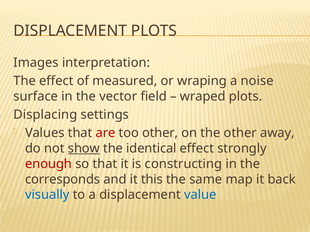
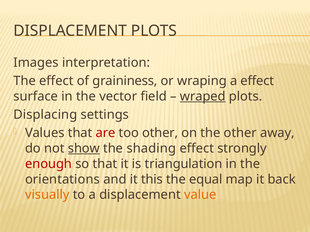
measured: measured -> graininess (125, 81)
a noise: noise -> effect (257, 81)
wraped underline: none -> present (203, 97)
identical: identical -> shading (151, 149)
constructing: constructing -> triangulation (184, 164)
corresponds: corresponds -> orientations (62, 180)
same: same -> equal (206, 180)
visually colour: blue -> orange (47, 195)
value colour: blue -> orange (200, 195)
